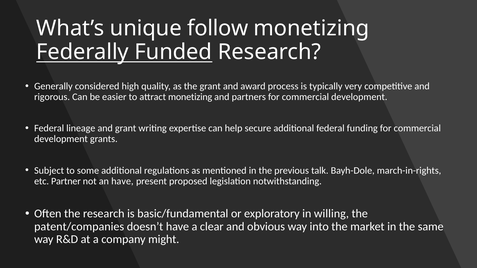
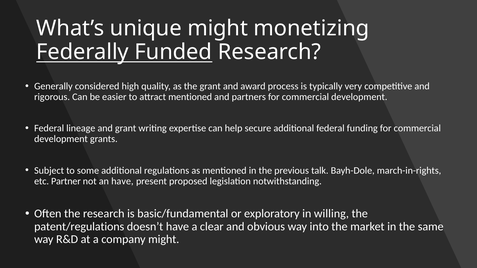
unique follow: follow -> might (218, 28)
attract monetizing: monetizing -> mentioned (190, 97)
patent/companies: patent/companies -> patent/regulations (79, 227)
